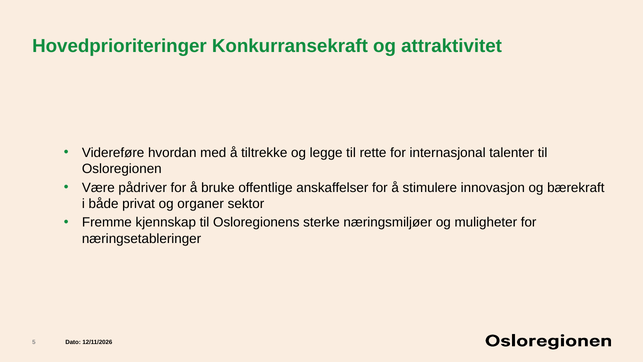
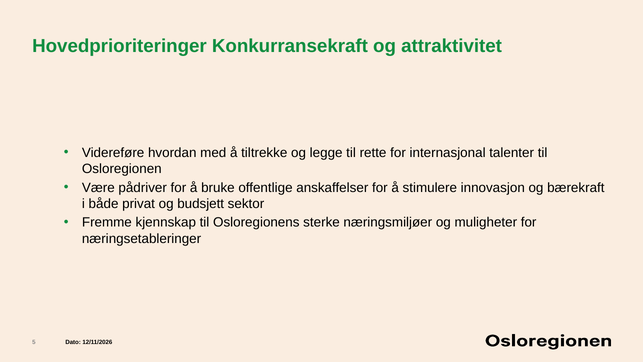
organer: organer -> budsjett (201, 204)
